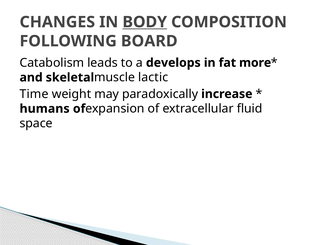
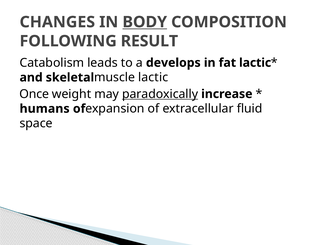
BOARD: BOARD -> RESULT (149, 41)
fat more: more -> lactic (255, 63)
Time: Time -> Once (34, 94)
paradoxically underline: none -> present (160, 94)
